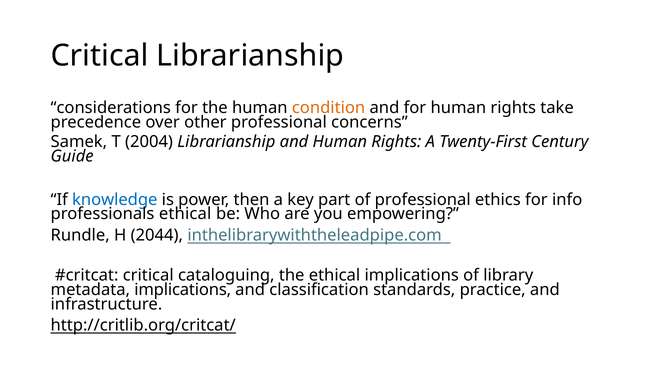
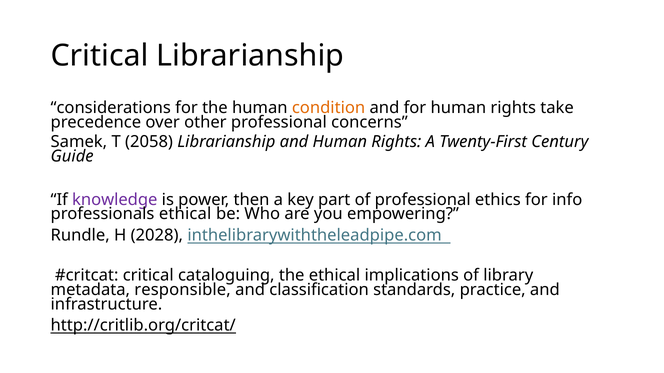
2004: 2004 -> 2058 (149, 142)
knowledge colour: blue -> purple (115, 200)
2044: 2044 -> 2028 (157, 236)
metadata implications: implications -> responsible (183, 290)
